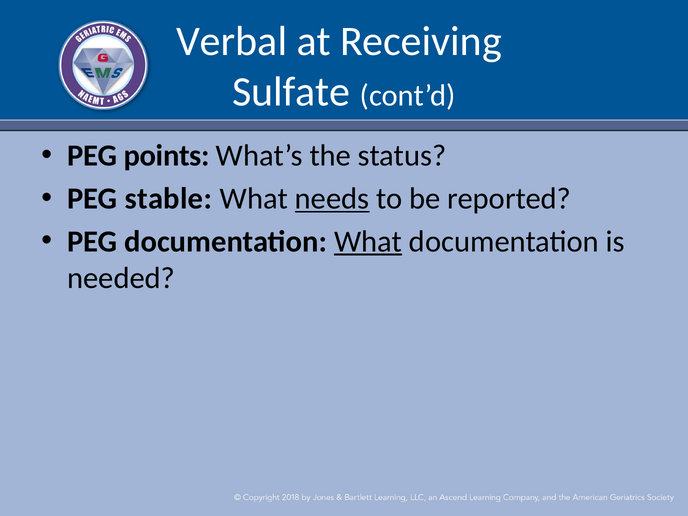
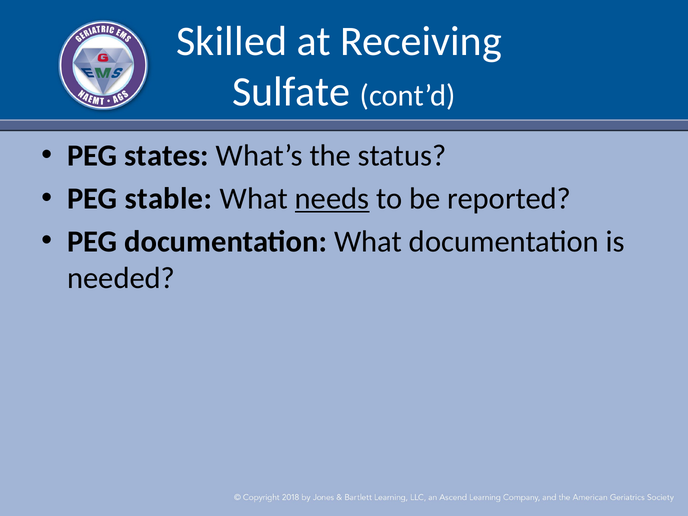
Verbal: Verbal -> Skilled (232, 41)
points: points -> states (167, 156)
What underline: present -> none (368, 241)
